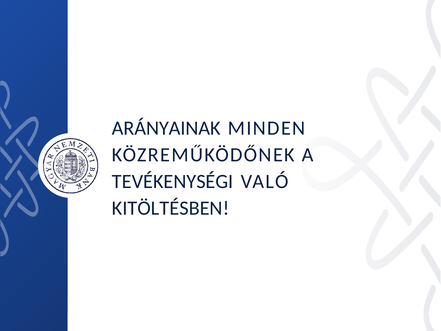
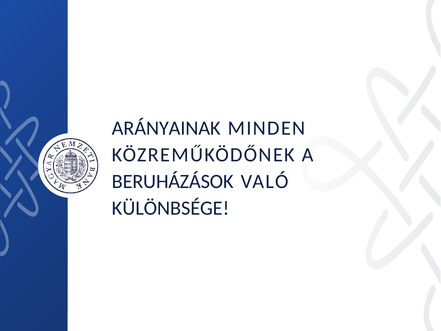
TEVÉKENYSÉGI: TEVÉKENYSÉGI -> BERUHÁZÁSOK (173, 181)
KITÖLTÉSBEN: KITÖLTÉSBEN -> KÜLÖNBSÉGE (171, 208)
